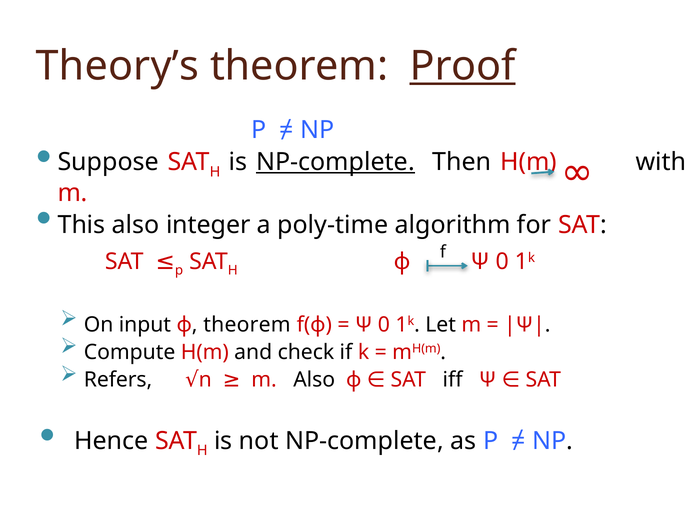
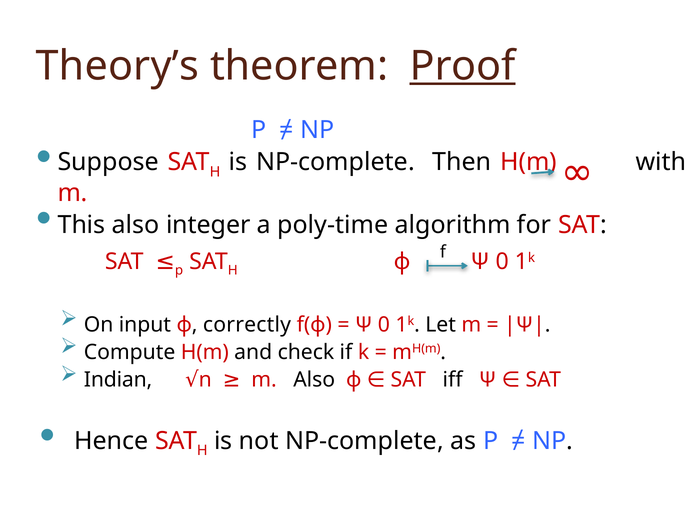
NP-complete underline: present -> none (335, 162)
ϕ theorem: theorem -> correctly (247, 325)
Refers: Refers -> Indian (118, 380)
